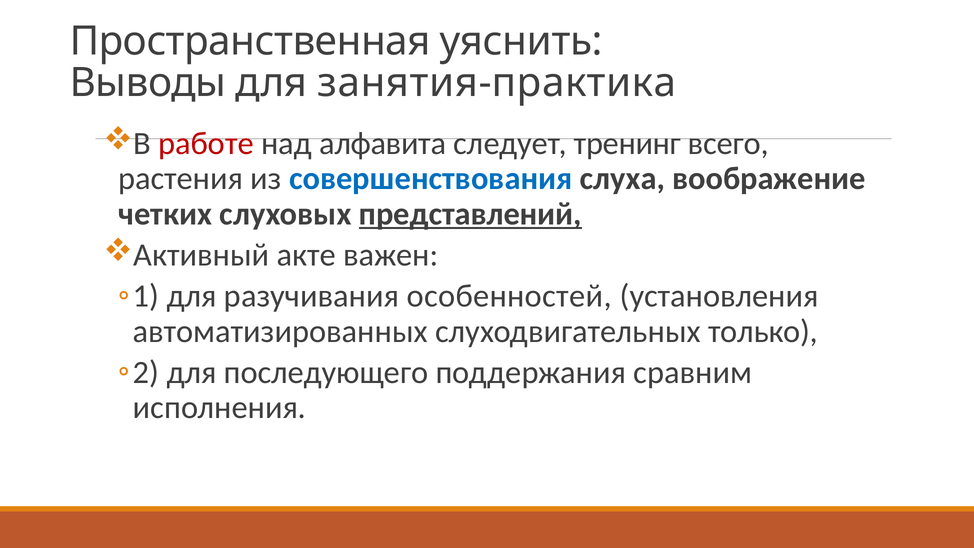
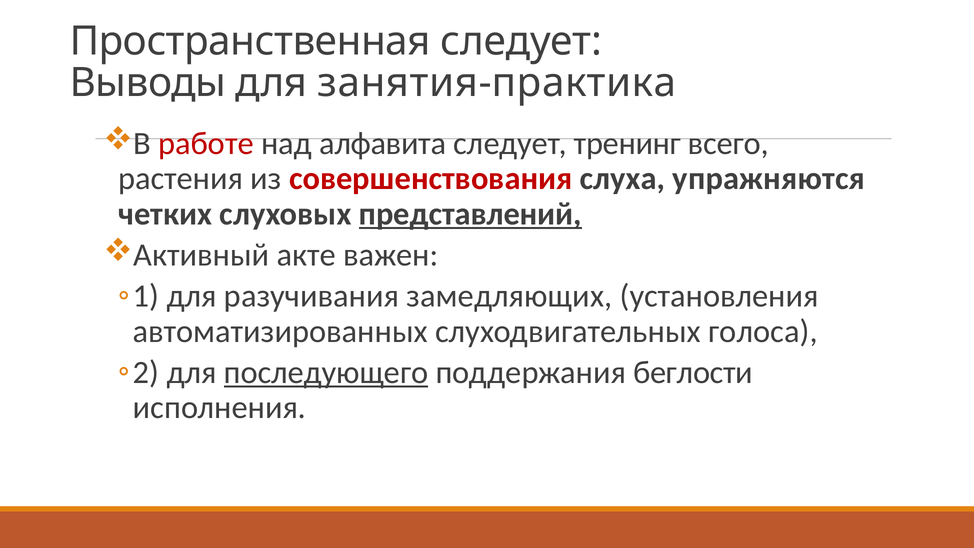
Пространственная уяснить: уяснить -> следует (521, 42)
совершенствования colour: blue -> red (431, 179)
воображение: воображение -> упражняются (769, 179)
особенностей: особенностей -> замедляющих (509, 296)
только: только -> голоса (763, 331)
последующего underline: none -> present (326, 372)
сравним: сравним -> беглости (693, 372)
